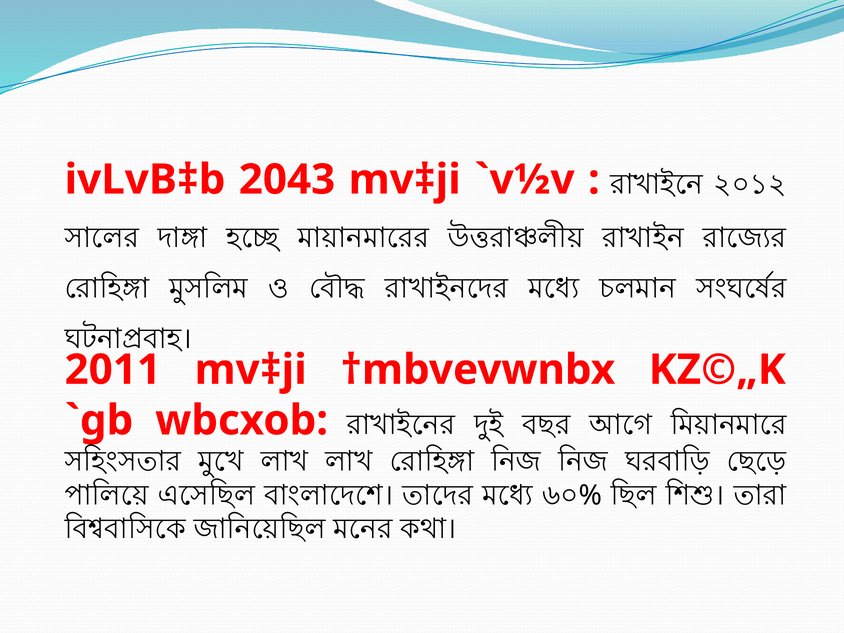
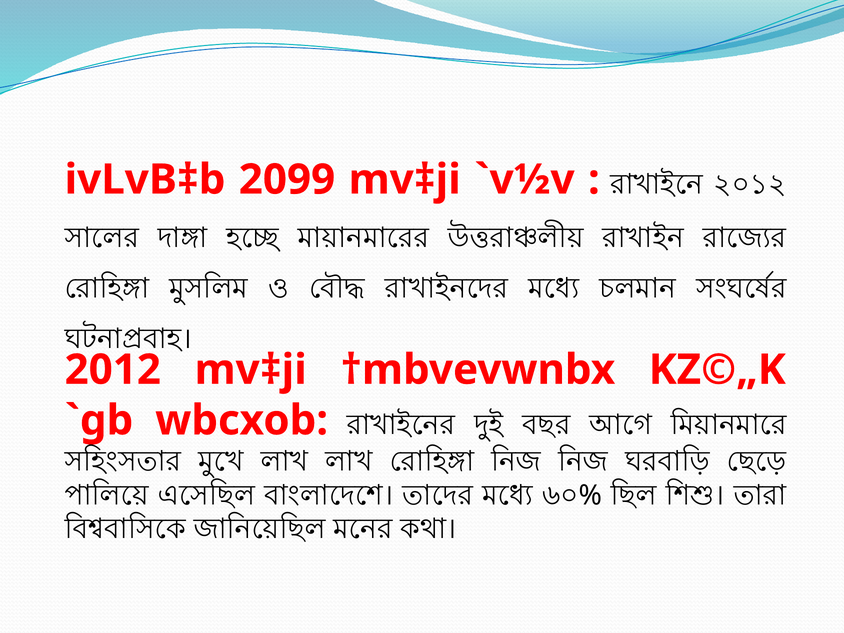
2043: 2043 -> 2099 (287, 180)
2011: 2011 -> 2012 (113, 370)
